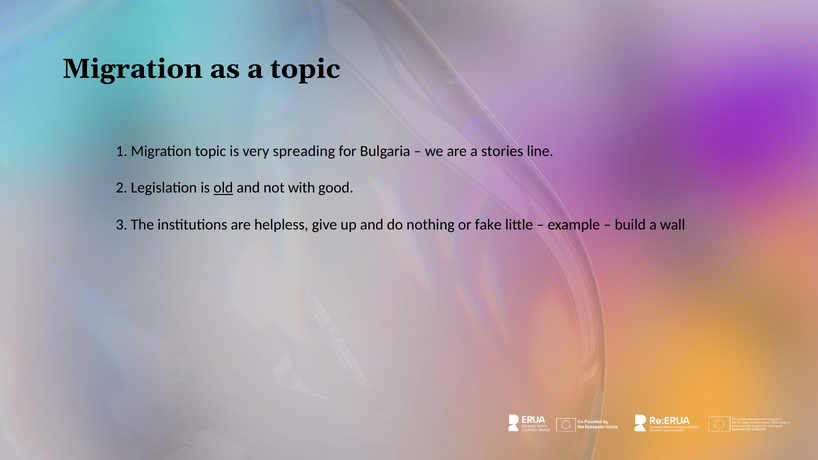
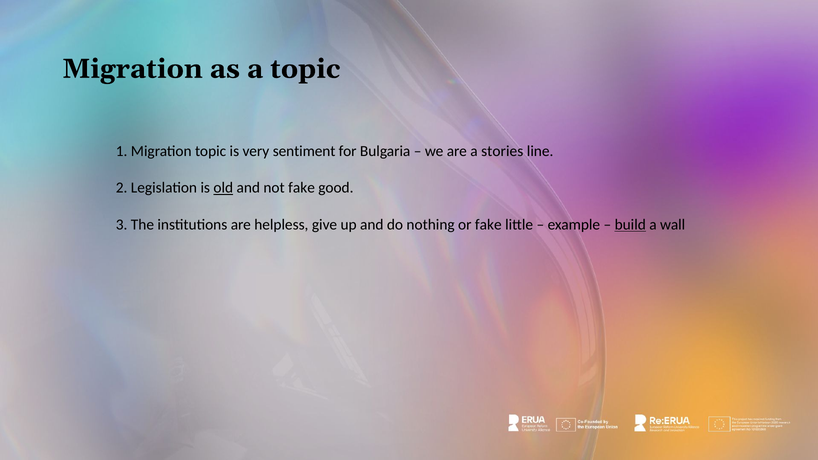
spreading: spreading -> sentiment (304, 151)
not with: with -> fake (302, 188)
build underline: none -> present (630, 225)
